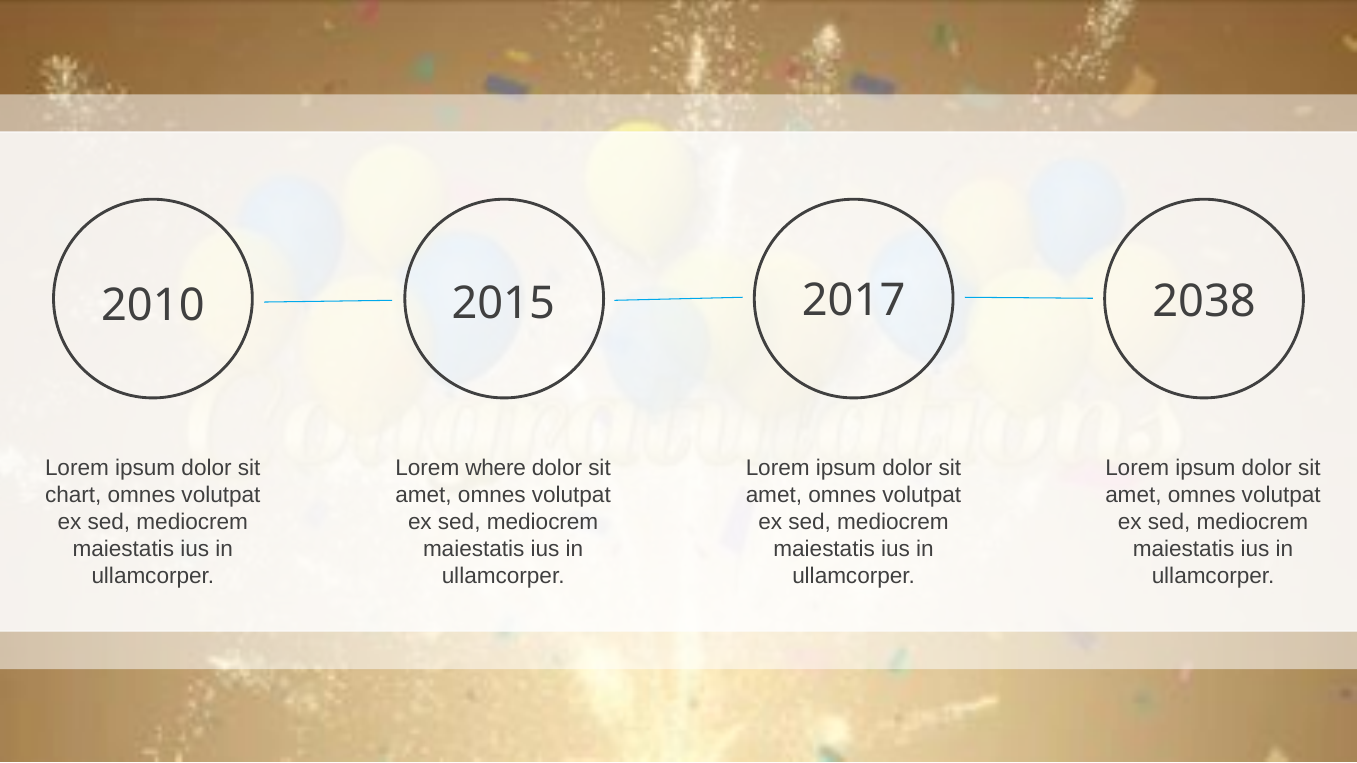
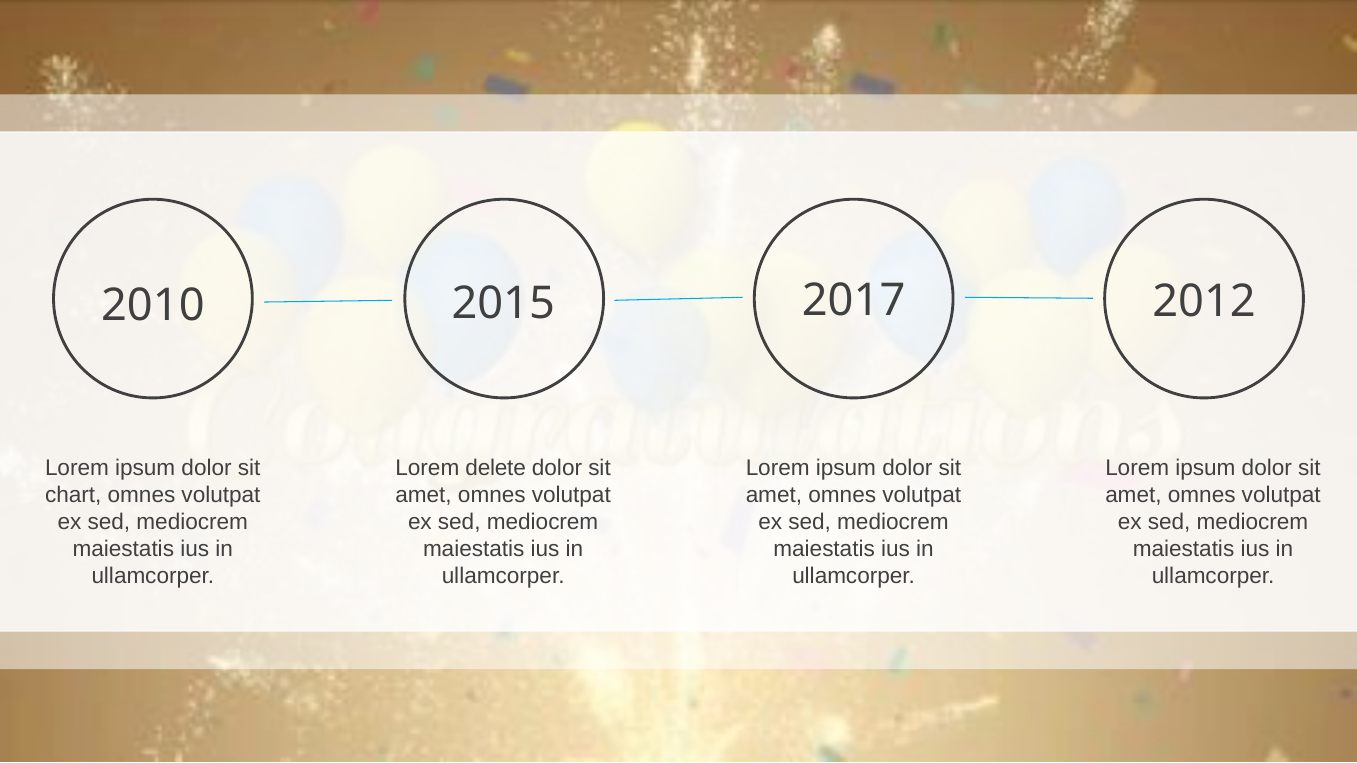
2038: 2038 -> 2012 (1204, 302)
where: where -> delete (496, 468)
